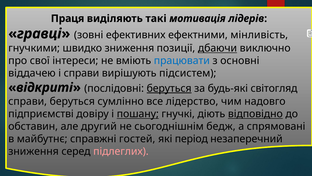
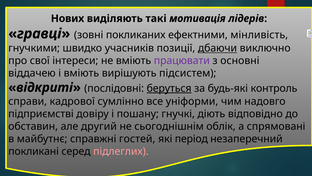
Праця: Праця -> Нових (68, 18)
ефективних: ефективних -> покликаних (136, 35)
швидко зниження: зниження -> учасників (129, 48)
працювати colour: blue -> purple (182, 61)
і справи: справи -> вміють (81, 73)
світогляд: світогляд -> контроль (274, 88)
справи беруться: беруться -> кадрової (72, 101)
лідерство: лідерство -> уніформи (192, 101)
пошану underline: present -> none (138, 114)
відповідно underline: present -> none (255, 114)
бедж: бедж -> облік (221, 126)
зниження: зниження -> покликані (34, 151)
